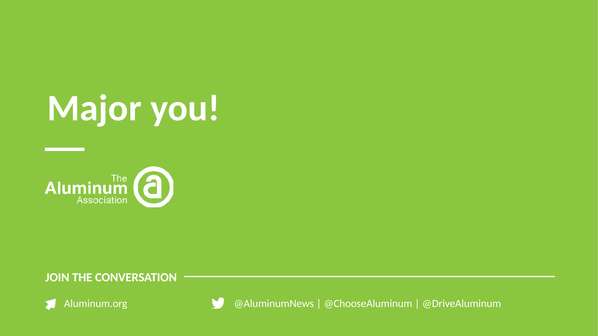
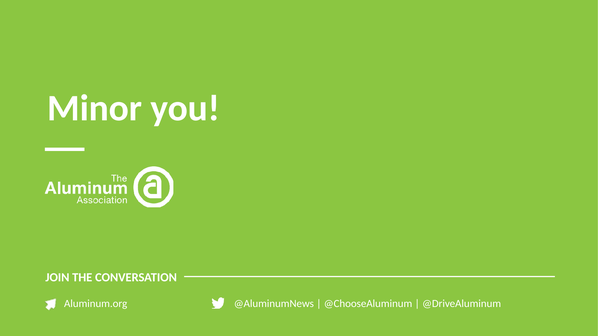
Major: Major -> Minor (95, 108)
